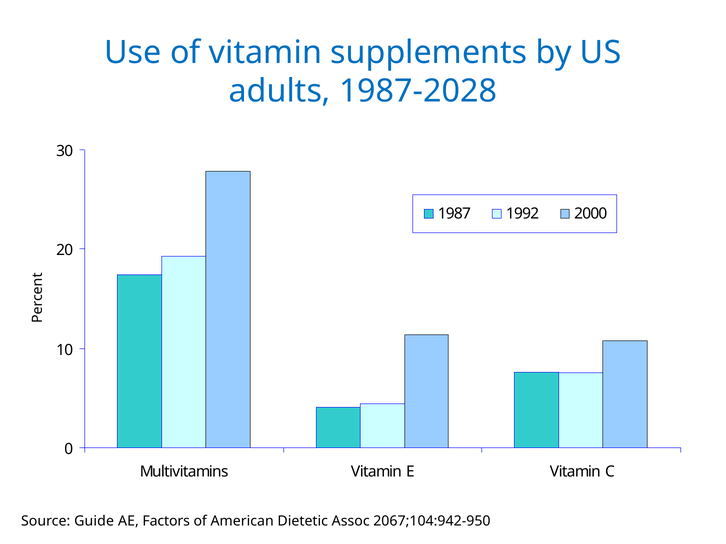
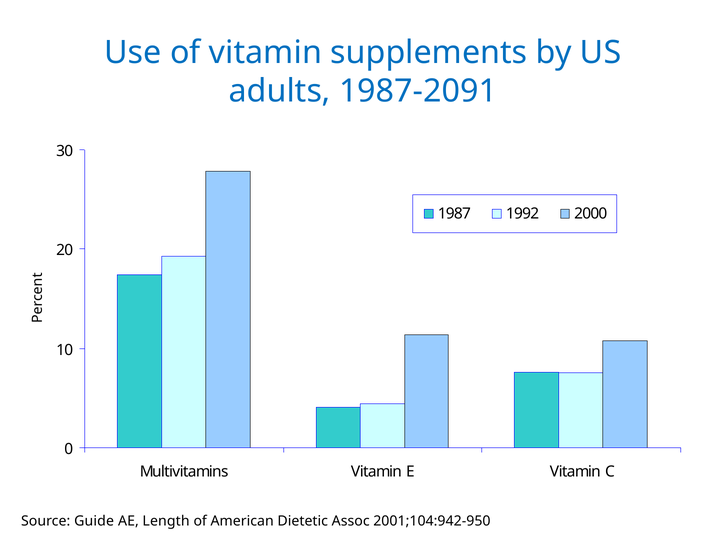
1987-2028: 1987-2028 -> 1987-2091 (418, 91)
Factors: Factors -> Length (166, 522)
2067;104:942-950: 2067;104:942-950 -> 2001;104:942-950 (432, 522)
